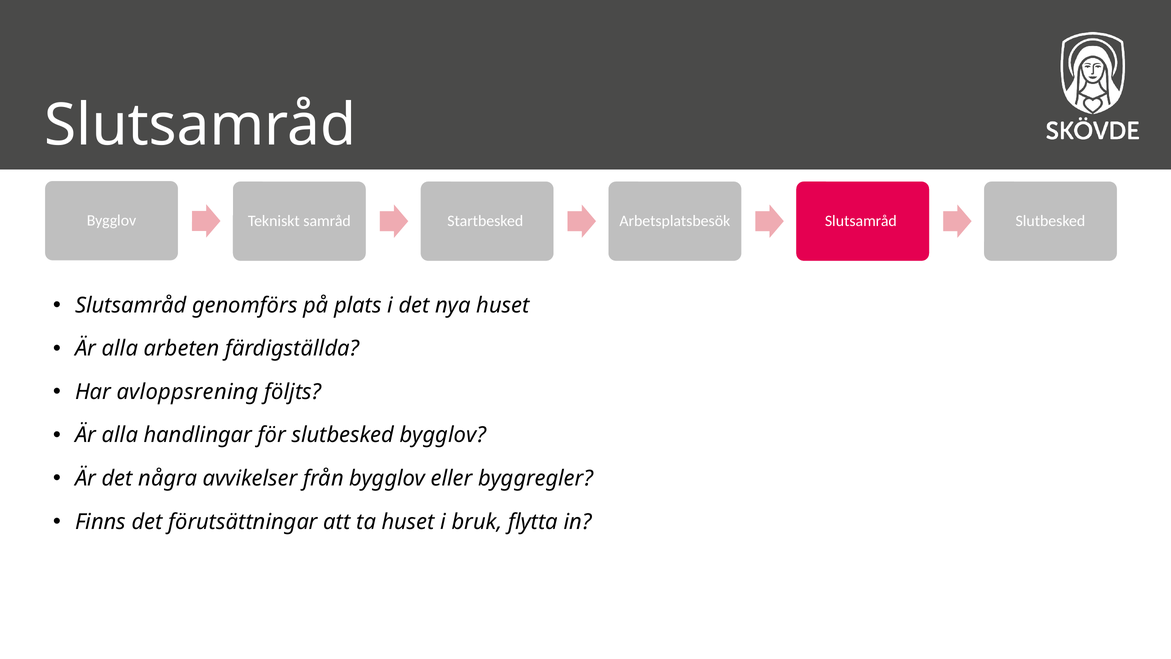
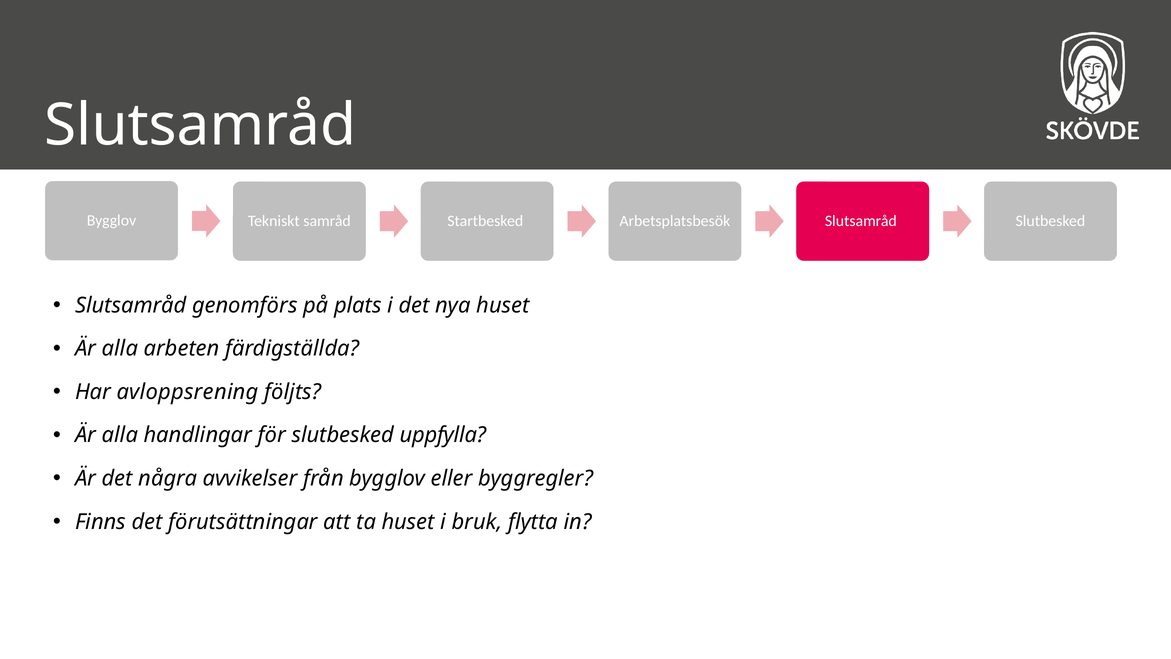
slutbesked bygglov: bygglov -> uppfylla (443, 435)
